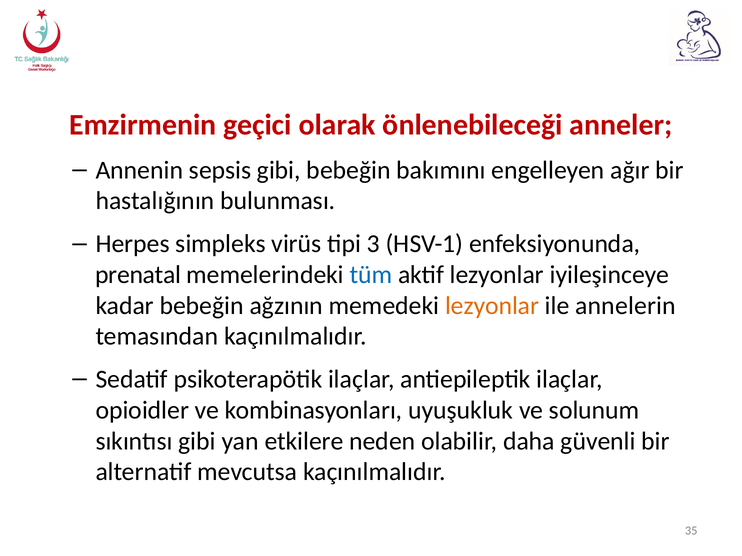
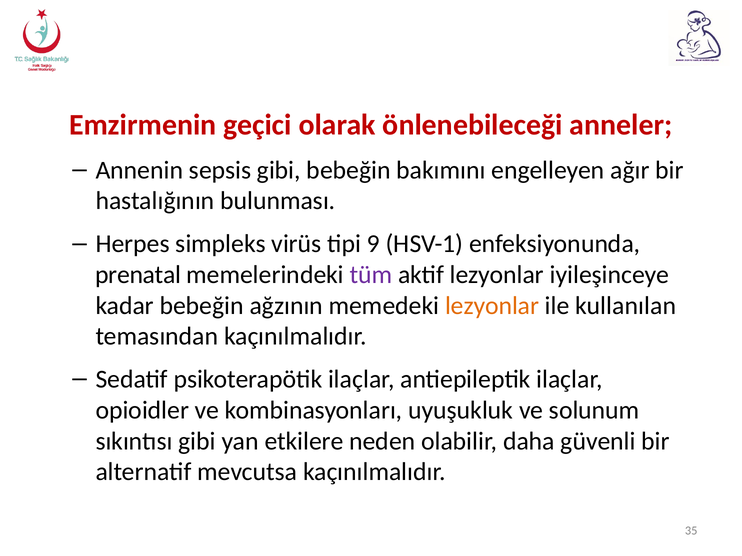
3: 3 -> 9 (373, 244)
tüm colour: blue -> purple (371, 275)
annelerin: annelerin -> kullanılan (626, 306)
